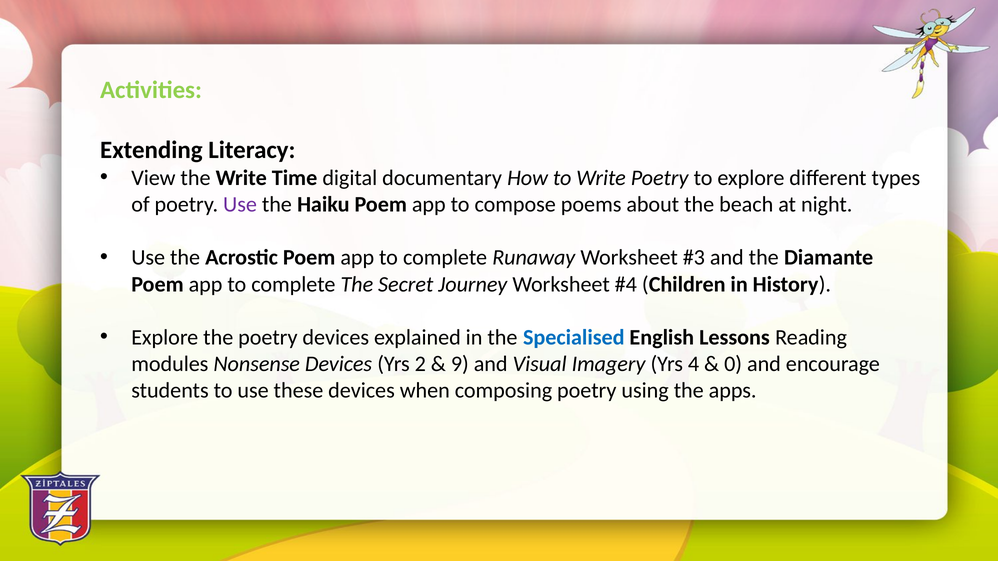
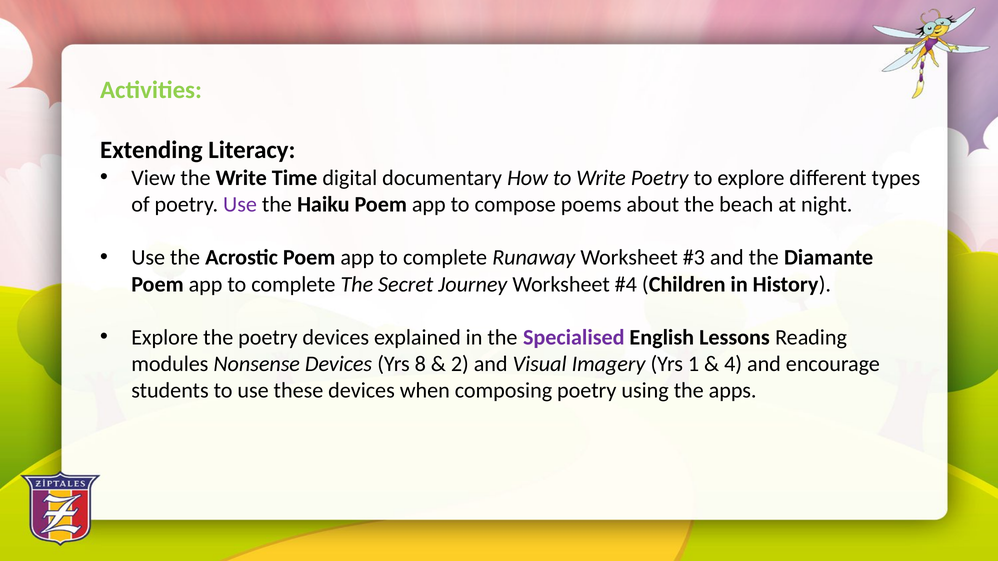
Specialised colour: blue -> purple (574, 338)
2: 2 -> 8 (420, 364)
9: 9 -> 2 (460, 364)
4: 4 -> 1 (694, 364)
0: 0 -> 4 (733, 364)
